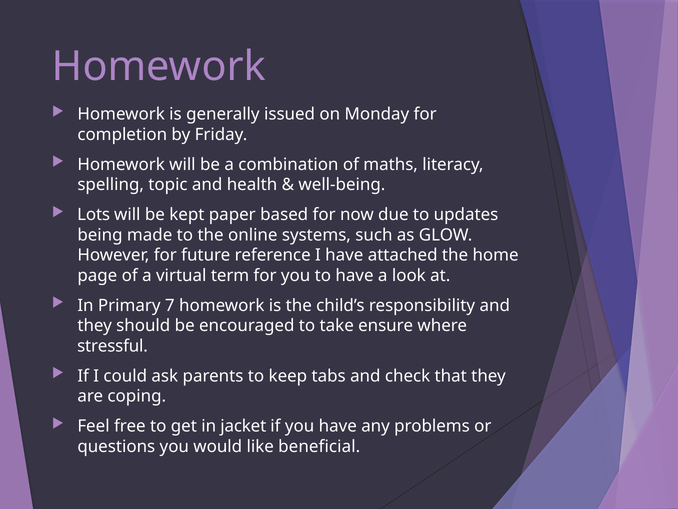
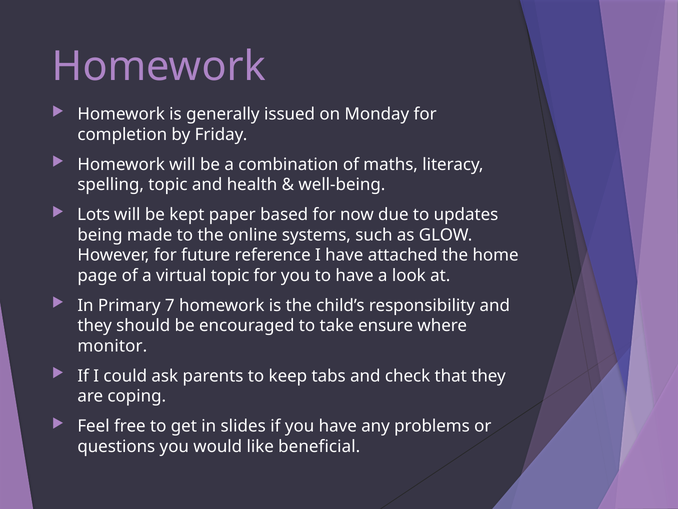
virtual term: term -> topic (230, 275)
stressful: stressful -> monitor (112, 346)
jacket: jacket -> slides (243, 426)
